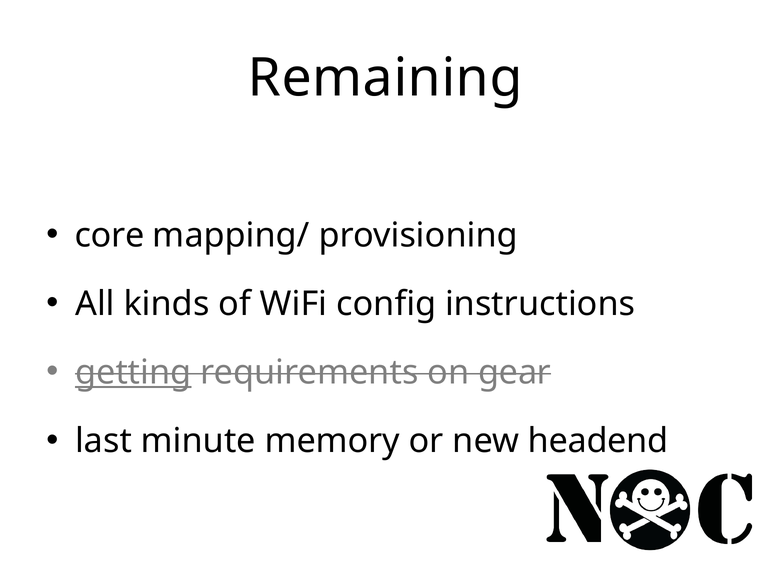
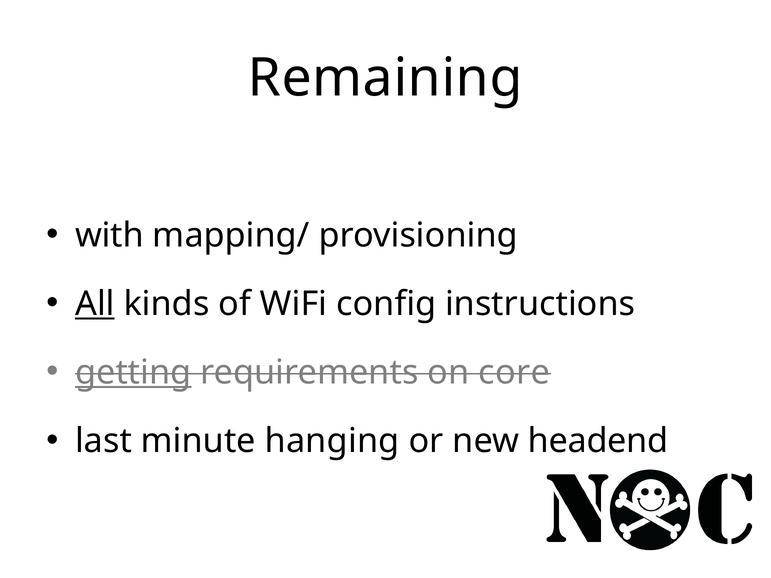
core: core -> with (109, 236)
All underline: none -> present (95, 304)
gear: gear -> core (514, 373)
memory: memory -> hanging (332, 441)
